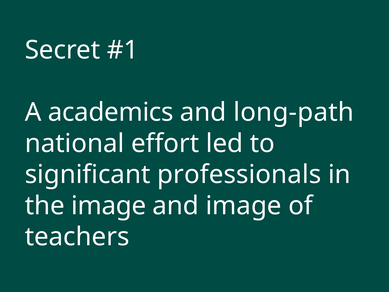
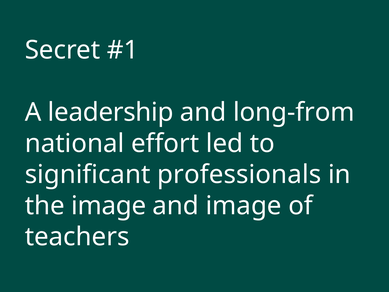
academics: academics -> leadership (111, 112)
long-path: long-path -> long-from (294, 112)
